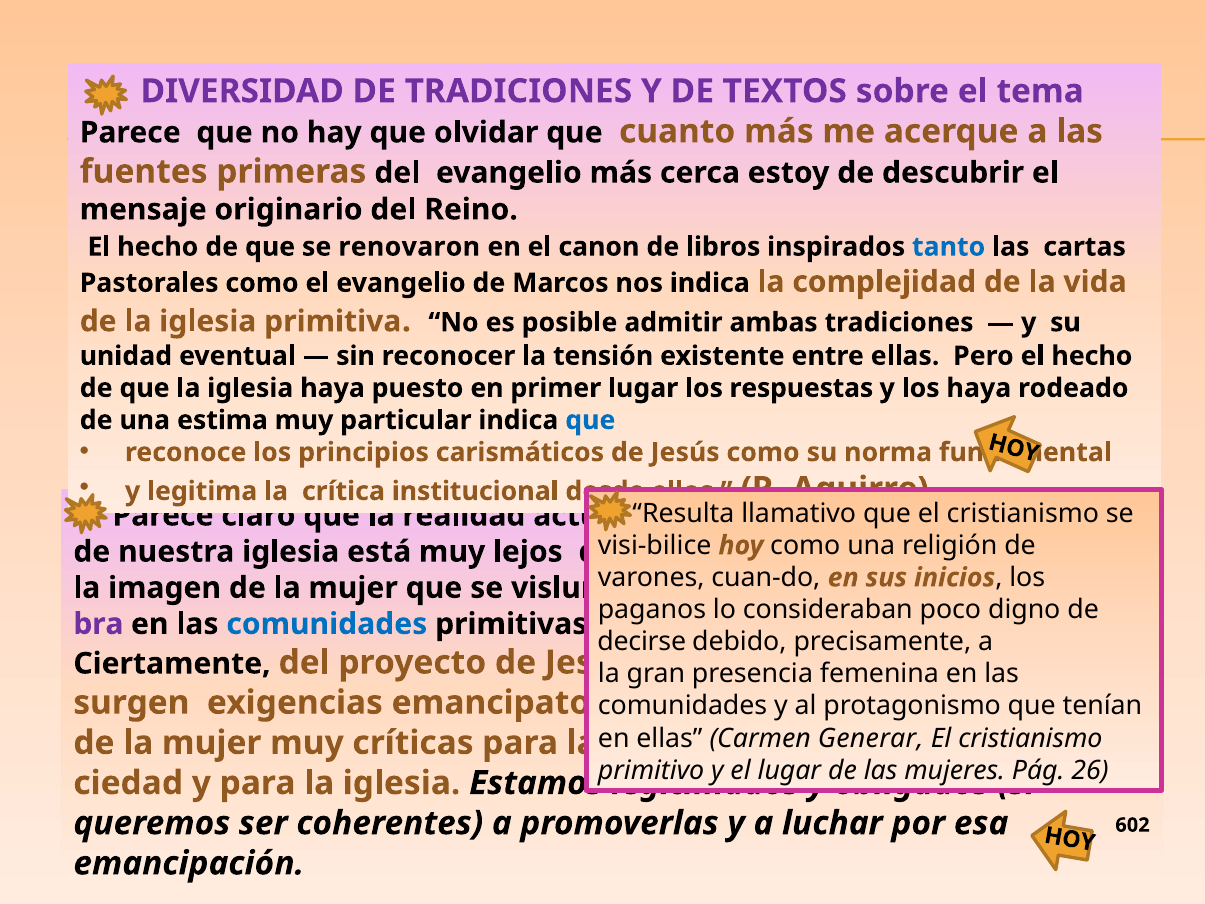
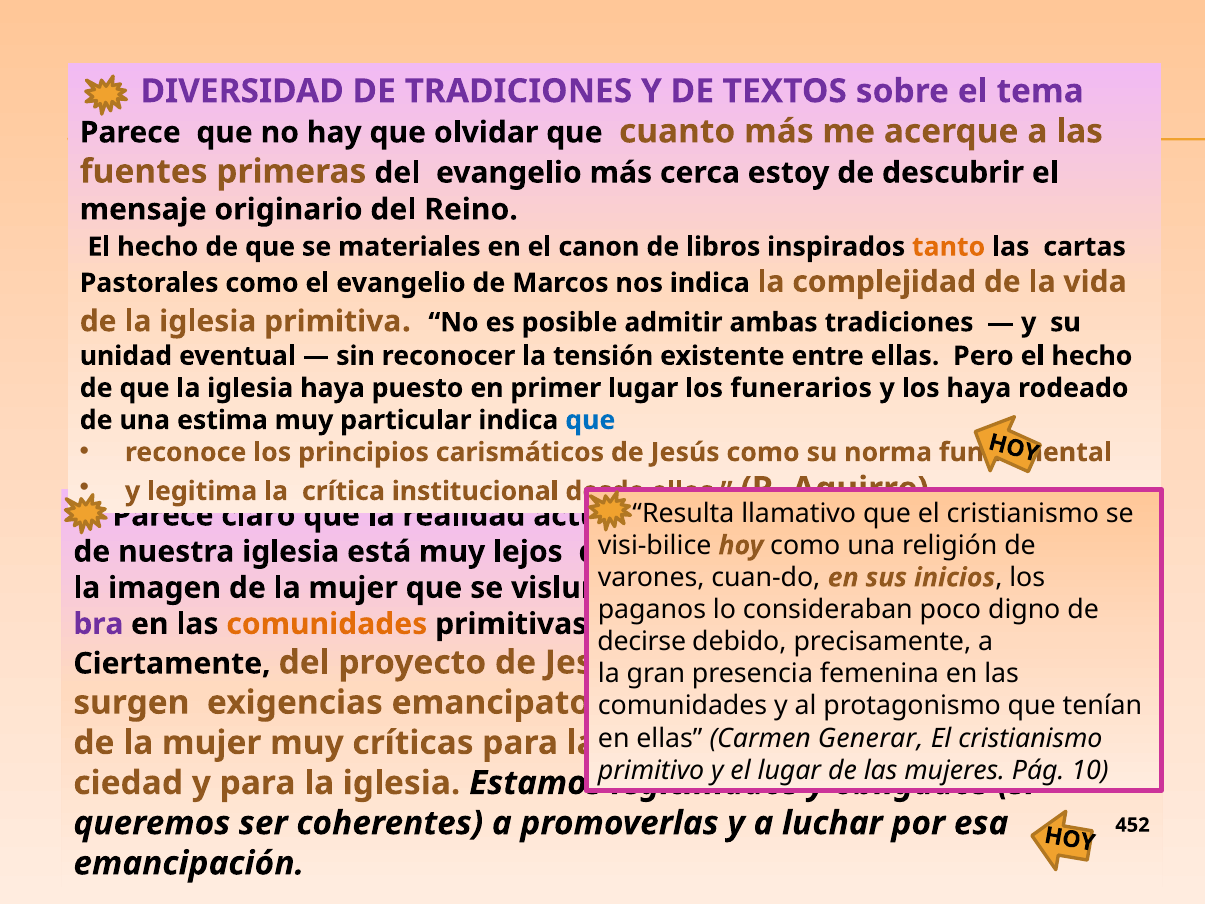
renovaron: renovaron -> materiales (409, 247)
tanto colour: blue -> orange (949, 247)
respuestas: respuestas -> funerarios (801, 388)
comunidades colour: blue -> orange (327, 624)
26: 26 -> 10 (1090, 770)
602: 602 -> 452 (1132, 825)
